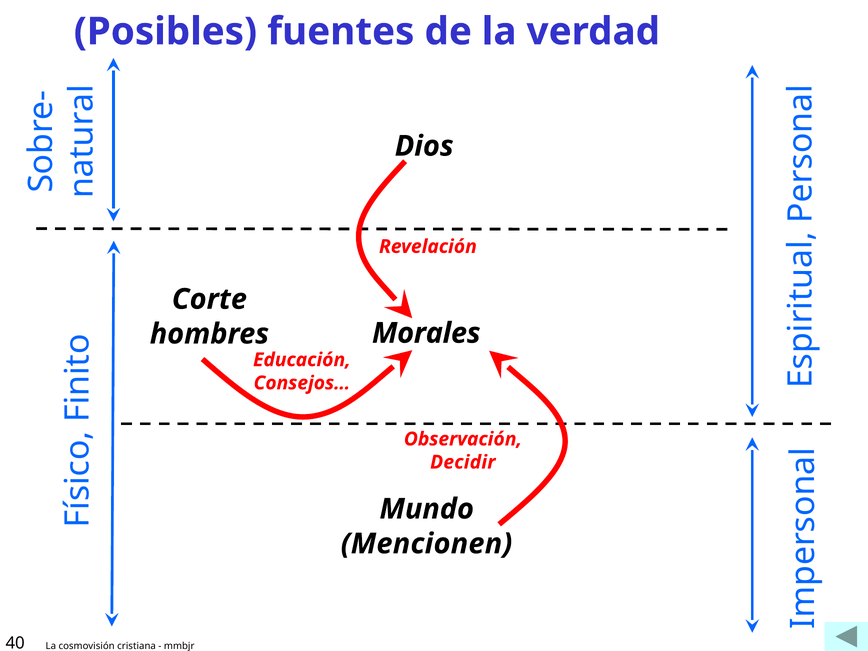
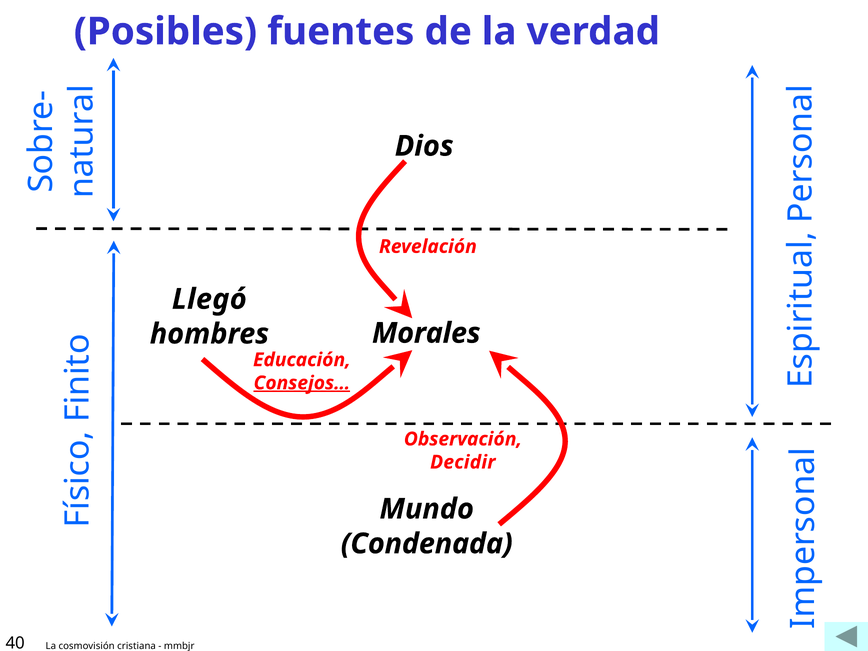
Corte: Corte -> Llegó (209, 299)
Consejos… underline: none -> present (302, 383)
Mencionen: Mencionen -> Condenada (427, 544)
